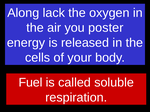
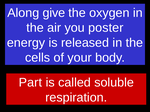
lack: lack -> give (54, 13)
Fuel: Fuel -> Part (30, 83)
